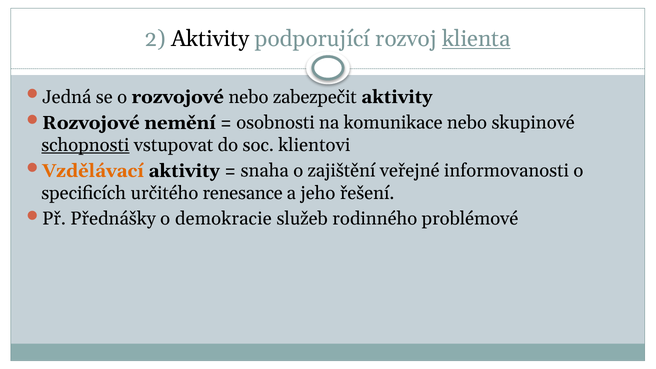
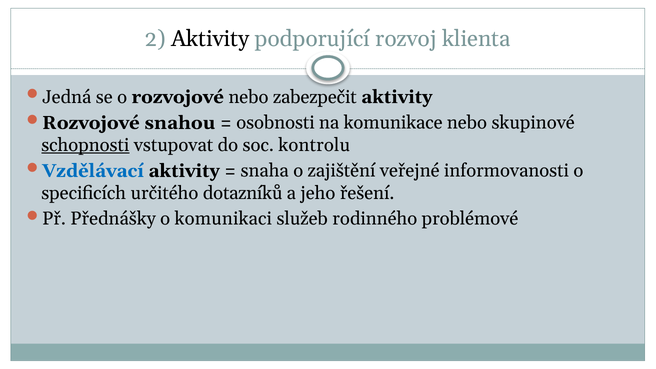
klienta underline: present -> none (476, 39)
nemění: nemění -> snahou (180, 123)
klientovi: klientovi -> kontrolu (314, 145)
Vzdělávací colour: orange -> blue (93, 171)
renesance: renesance -> dotazníků (243, 193)
demokracie: demokracie -> komunikaci (223, 219)
